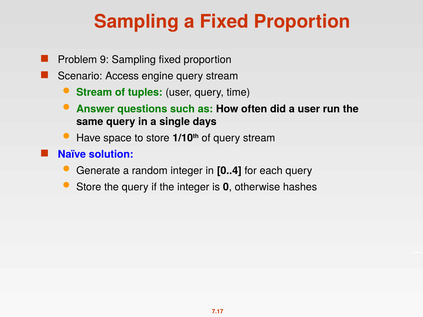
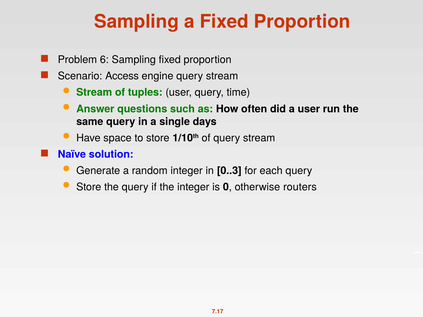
9: 9 -> 6 (104, 60)
0..4: 0..4 -> 0..3 (229, 171)
hashes: hashes -> routers (300, 187)
